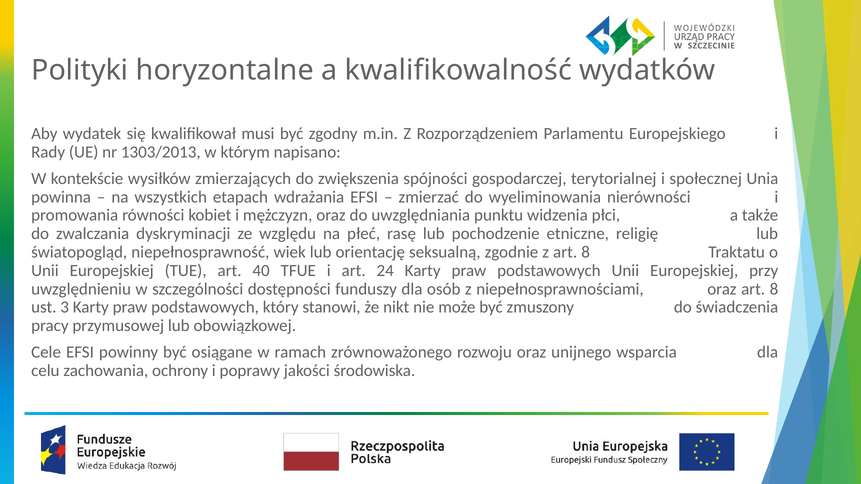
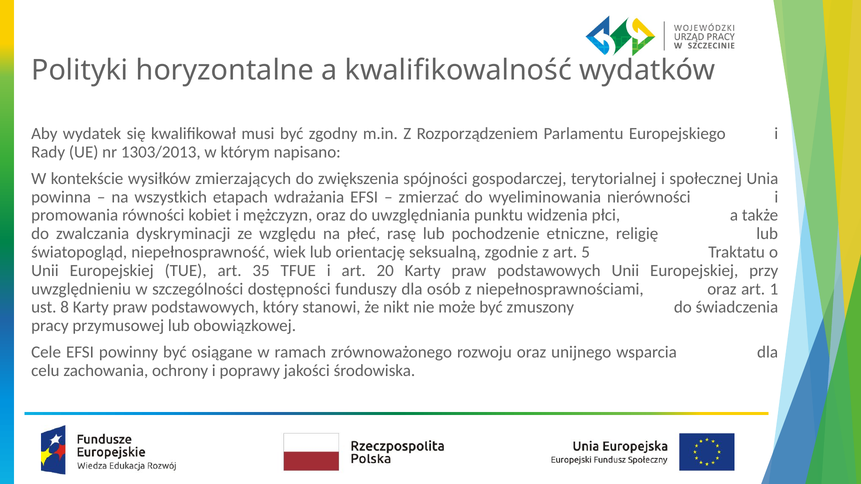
z art 8: 8 -> 5 (586, 252)
40: 40 -> 35 (261, 271)
24: 24 -> 20 (385, 271)
oraz art 8: 8 -> 1 (774, 289)
3: 3 -> 8 (65, 308)
